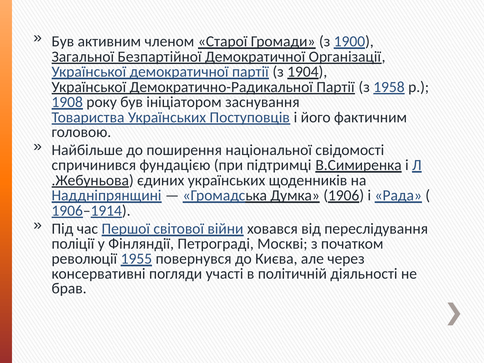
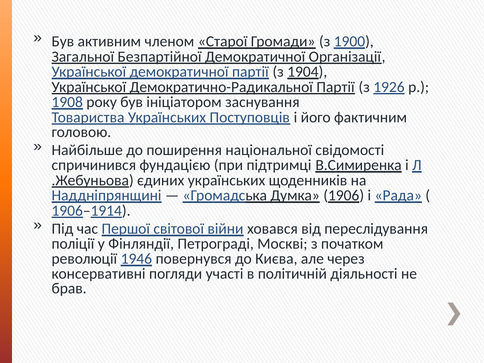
1958: 1958 -> 1926 (389, 87)
1955: 1955 -> 1946 (136, 259)
